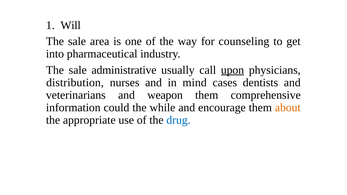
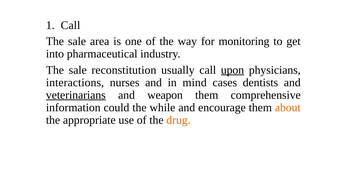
Will: Will -> Call (71, 25)
counseling: counseling -> monitoring (244, 41)
administrative: administrative -> reconstitution (124, 70)
distribution: distribution -> interactions (75, 83)
veterinarians underline: none -> present (76, 95)
drug colour: blue -> orange (178, 120)
